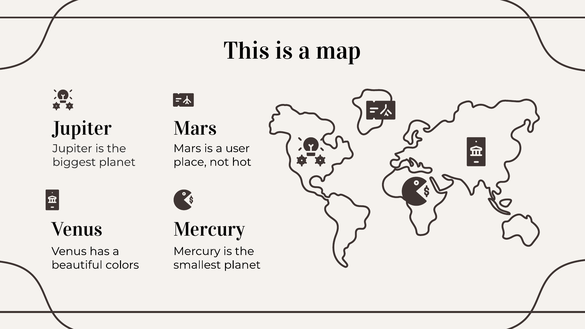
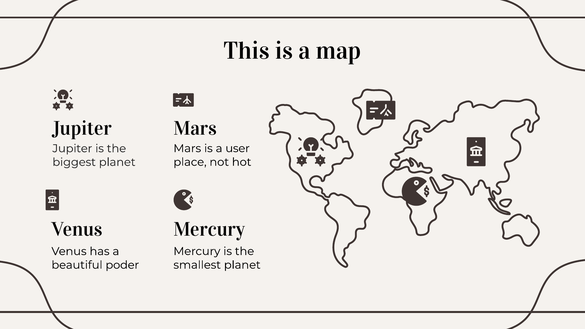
colors: colors -> poder (122, 265)
